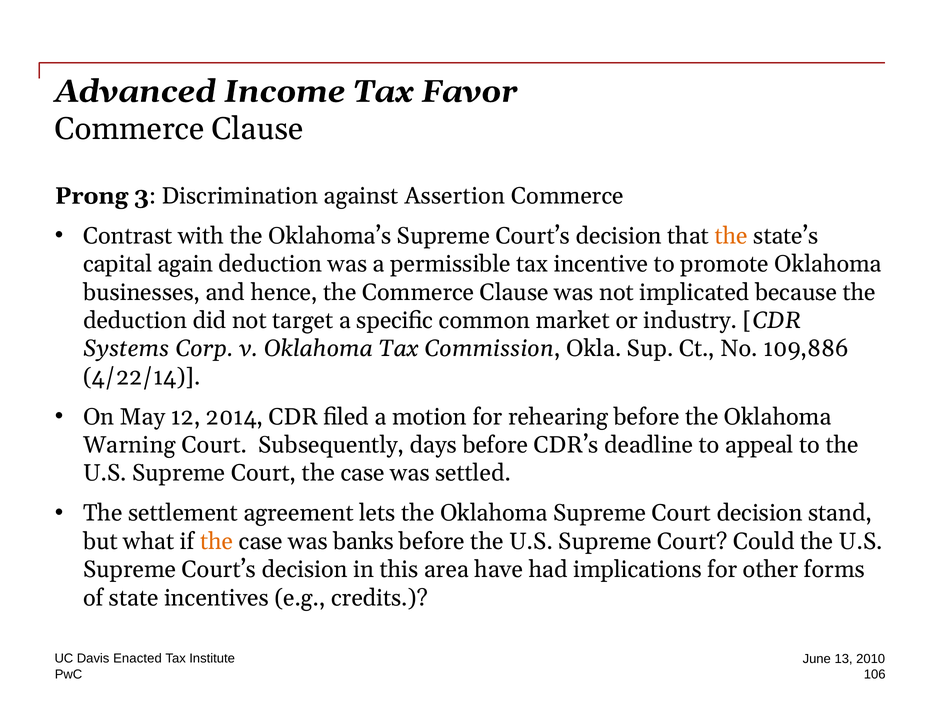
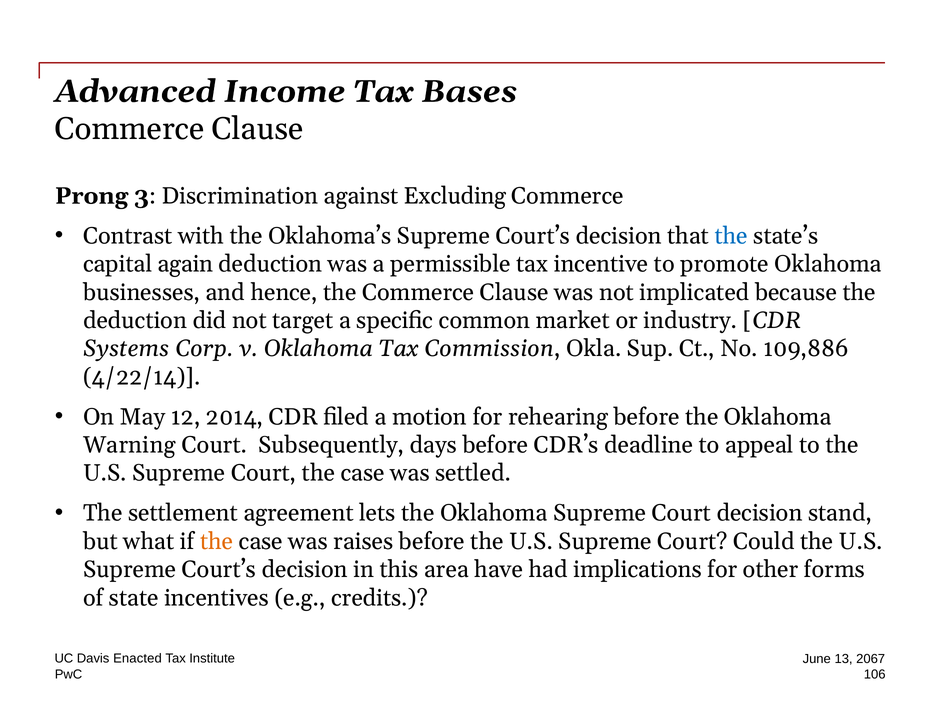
Favor: Favor -> Bases (469, 92)
Assertion: Assertion -> Excluding (455, 196)
the colour: orange -> blue (731, 236)
banks: banks -> raises (363, 541)
2010: 2010 -> 2067 (871, 659)
